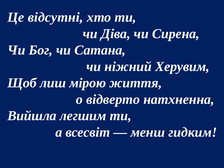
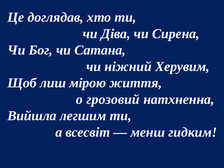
відсутні: відсутні -> доглядав (56, 17)
відверто: відверто -> грозовий (113, 99)
